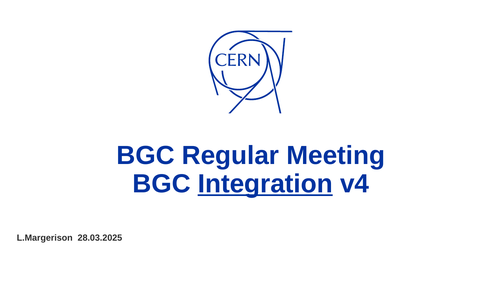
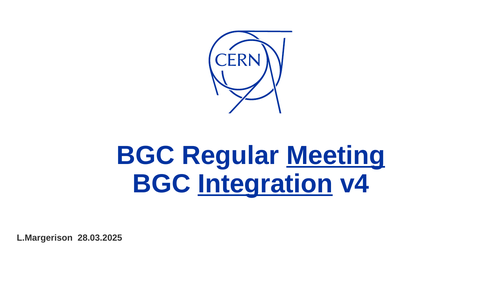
Meeting underline: none -> present (336, 155)
